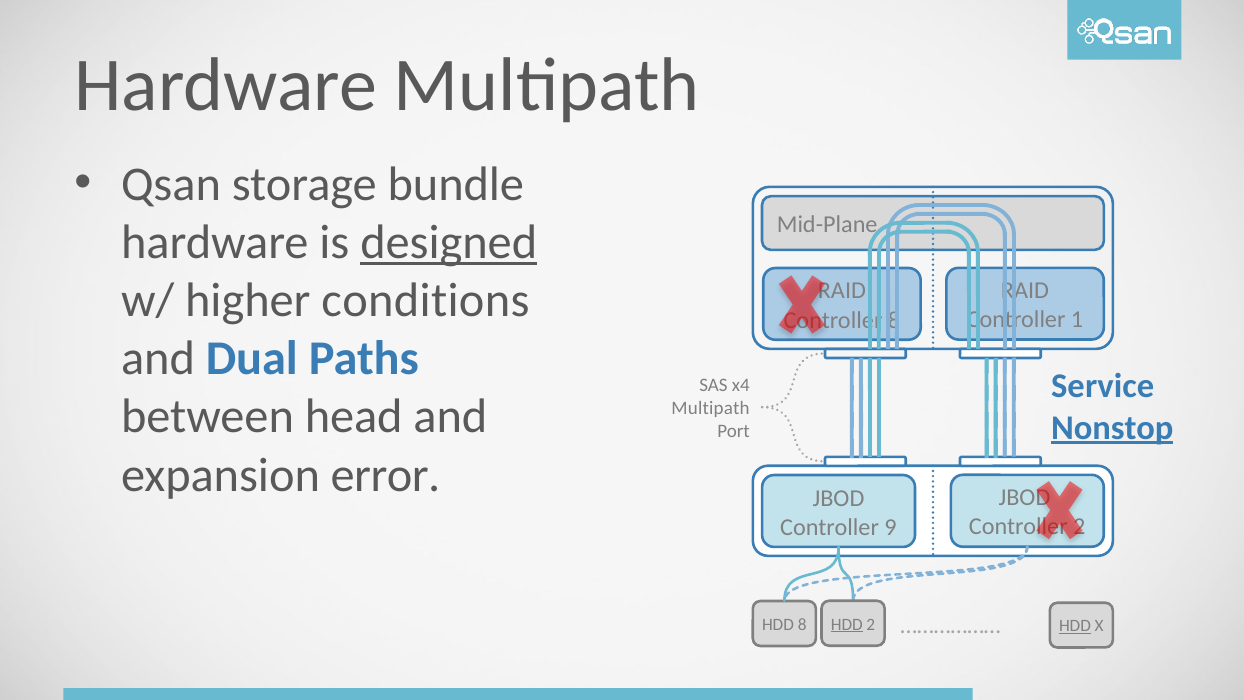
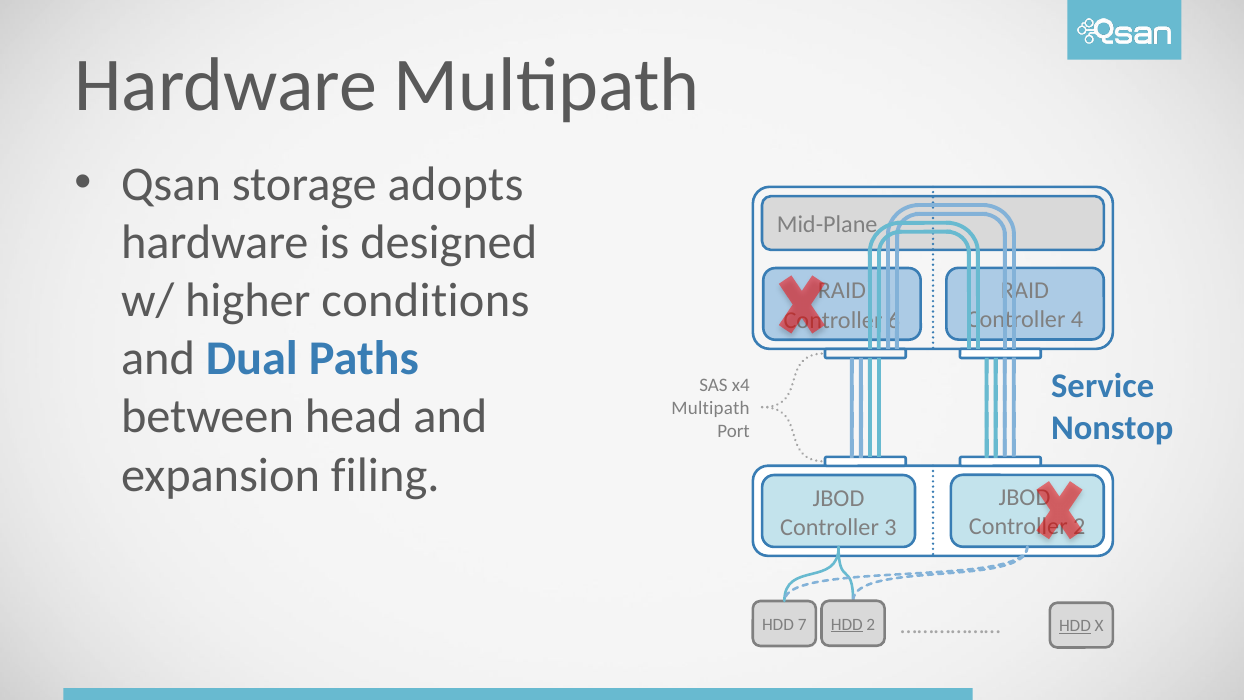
bundle: bundle -> adopts (456, 185)
designed underline: present -> none (449, 243)
1: 1 -> 4 (1077, 320)
8: 8 -> 6 (894, 320)
Nonstop underline: present -> none (1112, 428)
error: error -> filing (385, 475)
9: 9 -> 3 (891, 527)
HDD 8: 8 -> 7 (802, 624)
